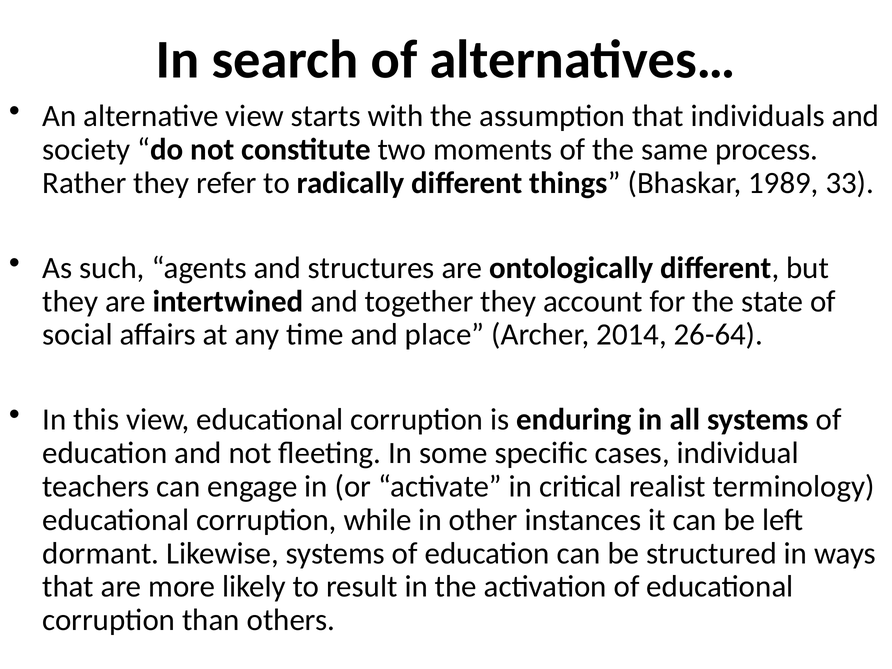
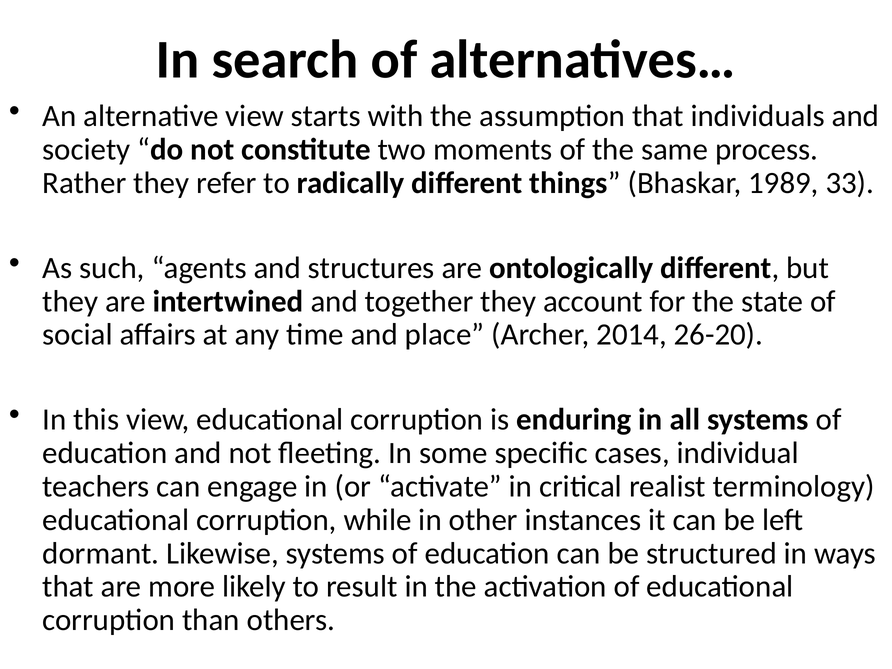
26-64: 26-64 -> 26-20 (718, 335)
